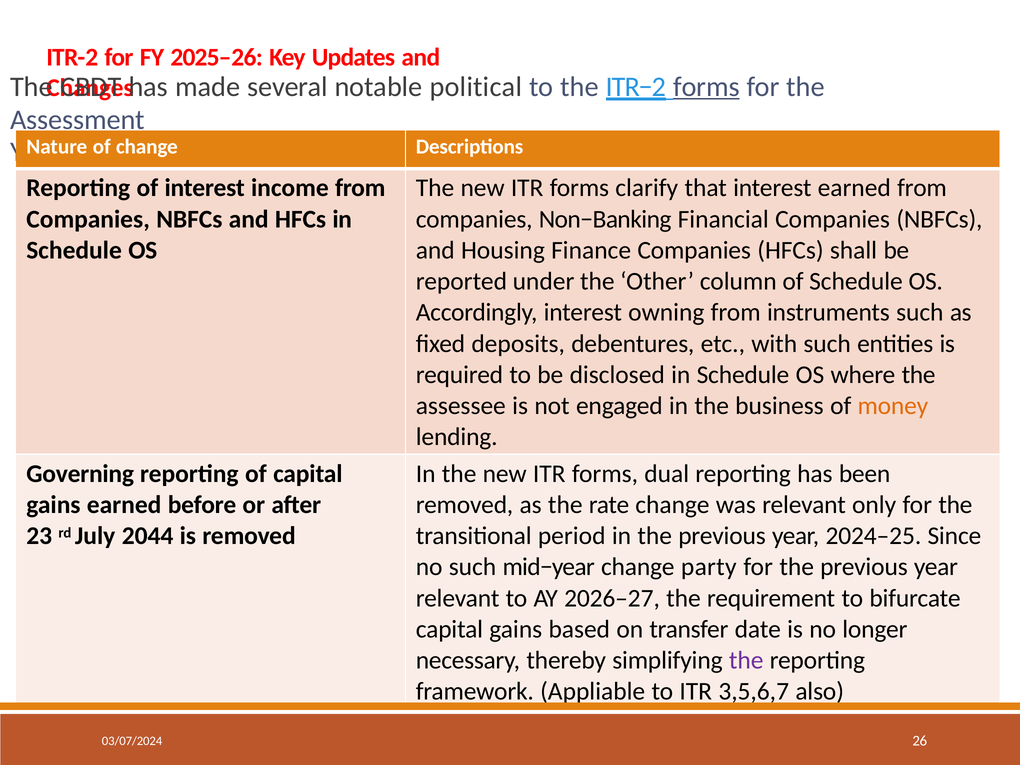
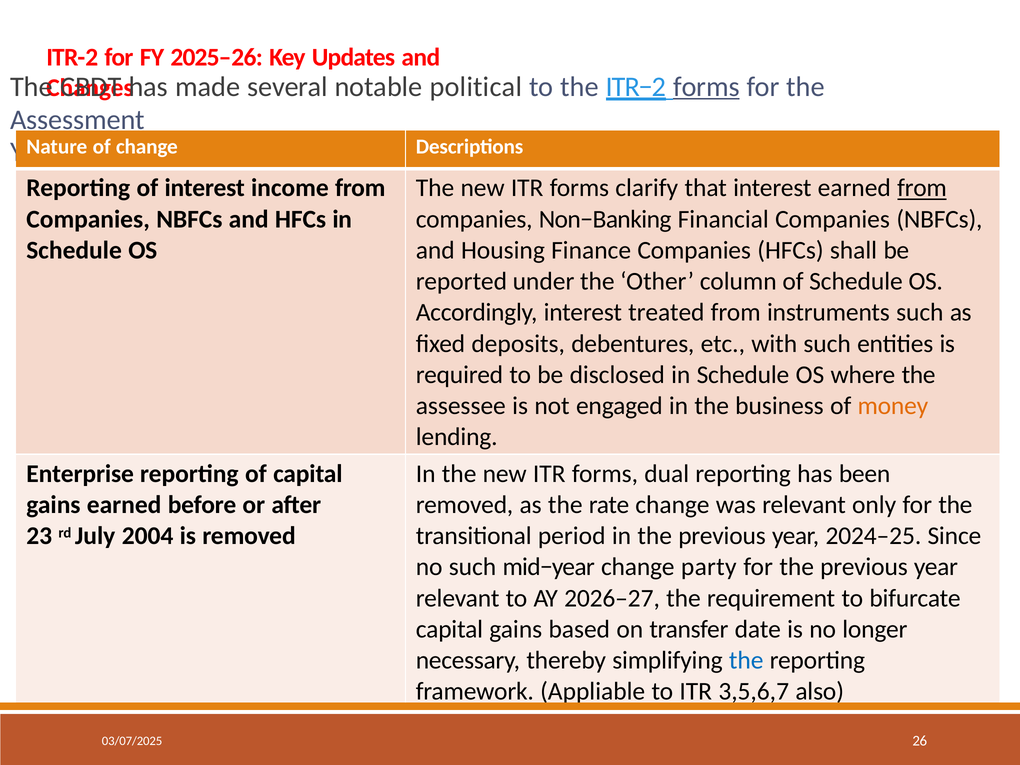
from underline: none -> present (922, 188)
owning: owning -> treated (666, 313)
Governing: Governing -> Enterprise (80, 474)
2044: 2044 -> 2004 (148, 536)
the colour: purple -> blue (746, 660)
03/07/2024: 03/07/2024 -> 03/07/2025 (132, 741)
